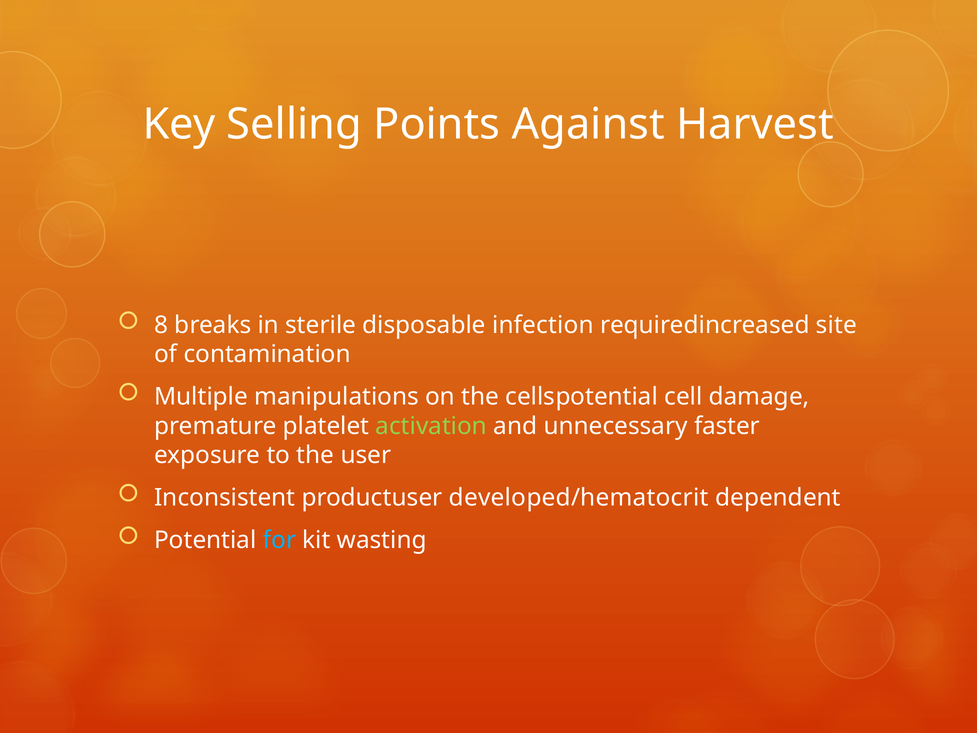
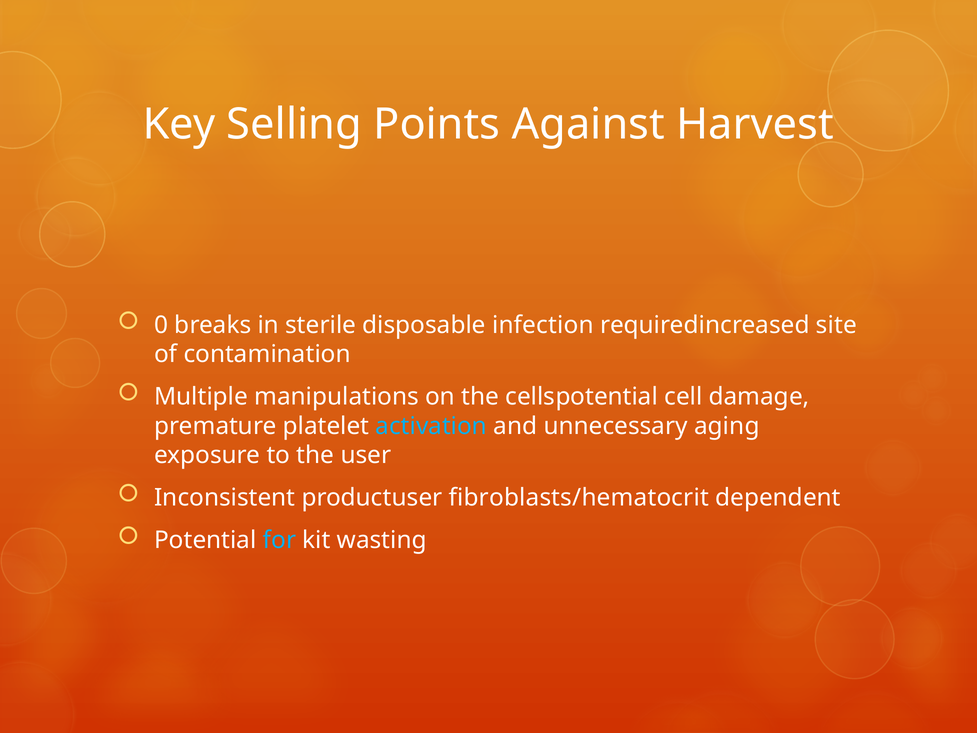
8: 8 -> 0 (161, 325)
activation colour: light green -> light blue (431, 426)
faster: faster -> aging (727, 426)
developed/hematocrit: developed/hematocrit -> fibroblasts/hematocrit (579, 498)
